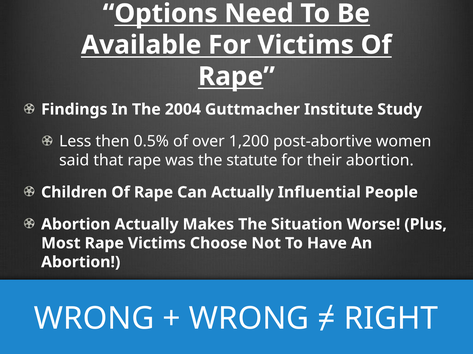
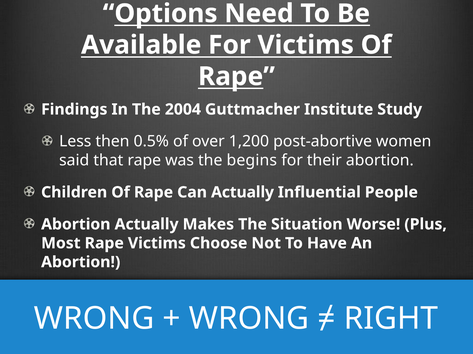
statute: statute -> begins (252, 161)
